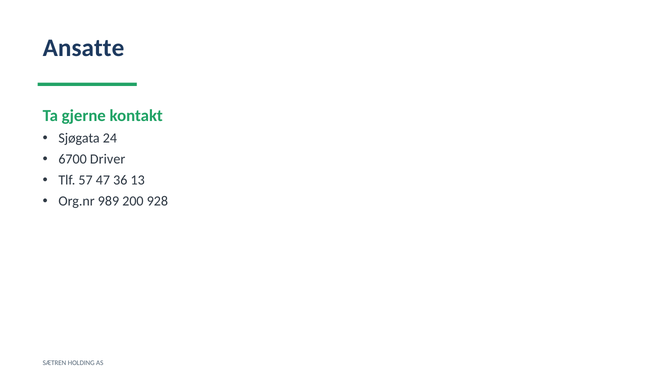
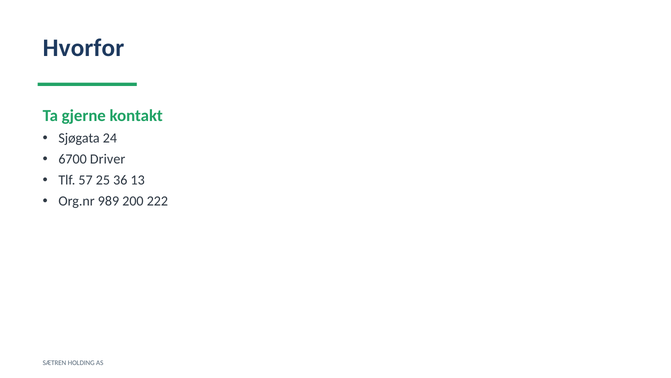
Ansatte: Ansatte -> Hvorfor (83, 48)
47: 47 -> 25 (103, 180)
928: 928 -> 222 (157, 201)
